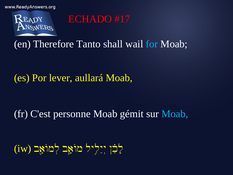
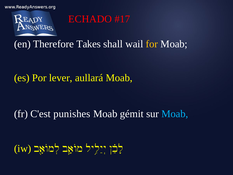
Tanto: Tanto -> Takes (89, 44)
for colour: light blue -> yellow (152, 44)
personne: personne -> punishes (72, 114)
